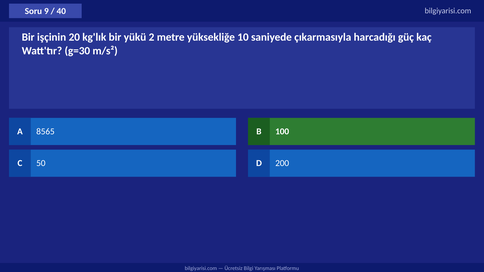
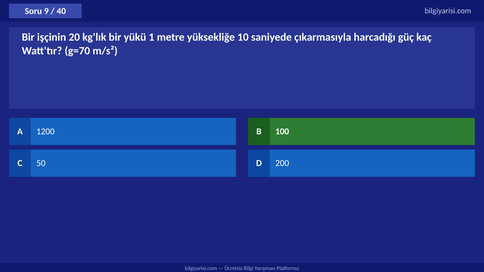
2: 2 -> 1 (152, 37)
g=30: g=30 -> g=70 (77, 51)
8565: 8565 -> 1200 (45, 132)
